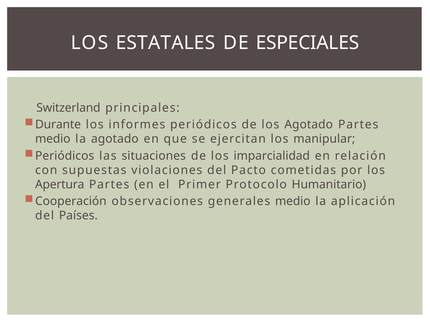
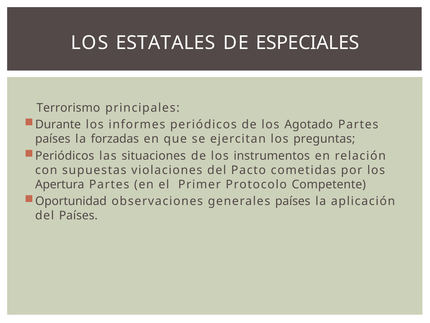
Switzerland: Switzerland -> Terrorismo (68, 108)
medio: medio -> países (53, 139)
la agotado: agotado -> forzadas (115, 139)
manipular: manipular -> preguntas (324, 139)
imparcialidad: imparcialidad -> instrumentos (272, 156)
Humanitario: Humanitario -> Competente (329, 184)
Cooperación: Cooperación -> Oportunidad (71, 201)
generales medio: medio -> países (293, 201)
